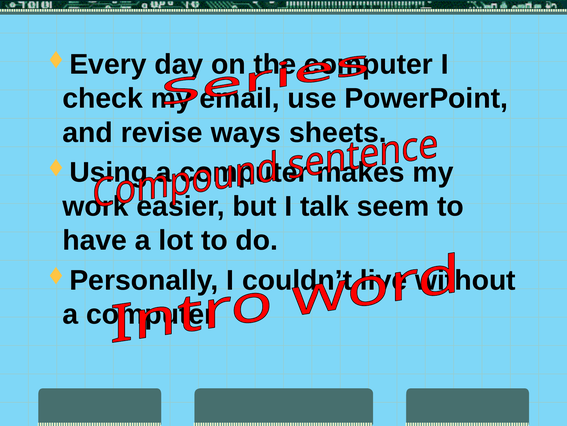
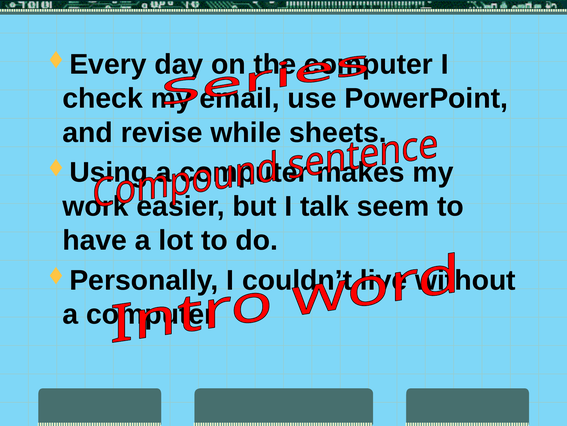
ways: ways -> while (246, 132)
